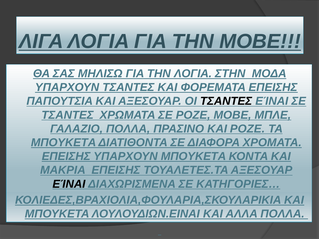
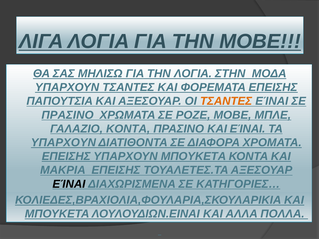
ΤΣΑΝΤΕΣ colour: black -> orange (226, 101)
ΤΣΑΝΤΕΣ: ΤΣΑΝΤΕΣ -> ΠΡΑΣΙΝΟ (68, 115)
ΓΑΛΑΖΙΟ ΠΟΛΛΑ: ΠΟΛΛΑ -> ΚΟΝΤΑ (128, 129)
ΚΑΙ ΡΟΖΕ: ΡΟΖΕ -> ΕΊΝΑΙ (248, 129)
ΜΠΟΥΚΕΤΑ: ΜΠΟΥΚΕΤΑ -> ΥΠΑΡΧΟΥΝ (63, 143)
